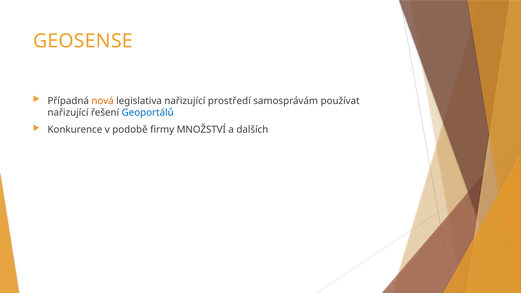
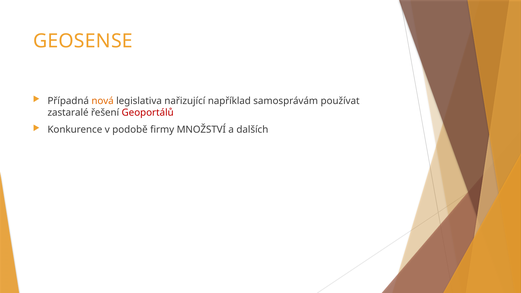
prostředí: prostředí -> například (229, 101)
nařizující: nařizující -> zastaralé (68, 113)
Geoportálů colour: blue -> red (148, 113)
